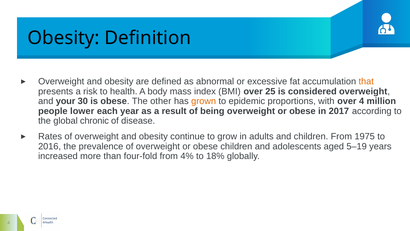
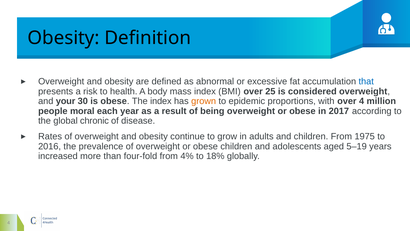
that colour: orange -> blue (366, 81)
The other: other -> index (161, 101)
lower: lower -> moral (82, 111)
